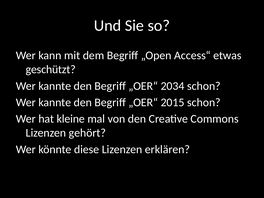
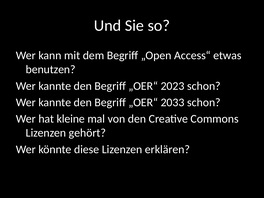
geschützt: geschützt -> benutzen (51, 69)
2034: 2034 -> 2023 (173, 86)
2015: 2015 -> 2033 (173, 102)
